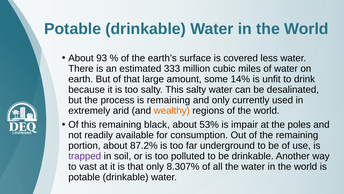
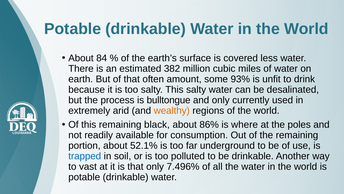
93: 93 -> 84 (102, 58)
333: 333 -> 382 (172, 68)
large: large -> often (153, 79)
14%: 14% -> 93% (240, 79)
is remaining: remaining -> bulltongue (169, 100)
53%: 53% -> 86% (209, 124)
impair: impair -> where (245, 124)
87.2%: 87.2% -> 52.1% (144, 145)
trapped colour: purple -> blue (85, 156)
8.307%: 8.307% -> 7.496% (183, 166)
